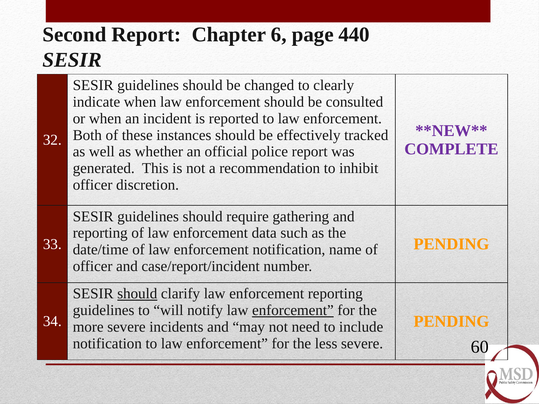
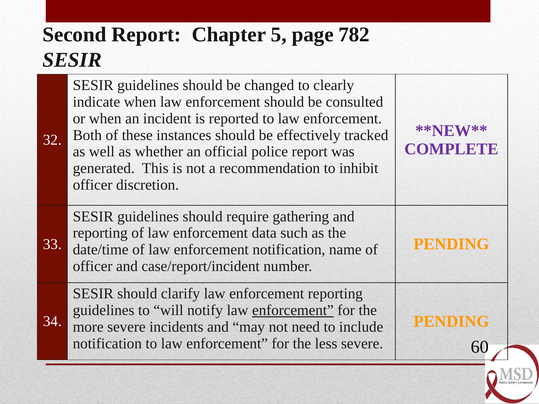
6: 6 -> 5 (279, 35)
440: 440 -> 782 (354, 35)
should underline: present -> none (137, 294)
